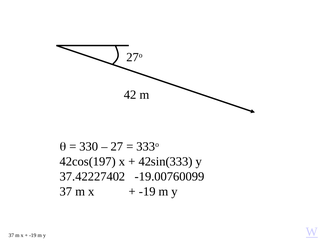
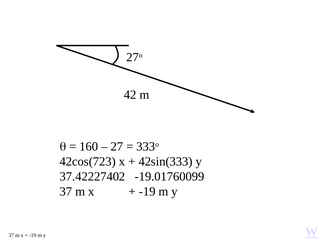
330: 330 -> 160 (89, 147)
42cos(197: 42cos(197 -> 42cos(723 (88, 162)
-19.00760099: -19.00760099 -> -19.01760099 (170, 177)
